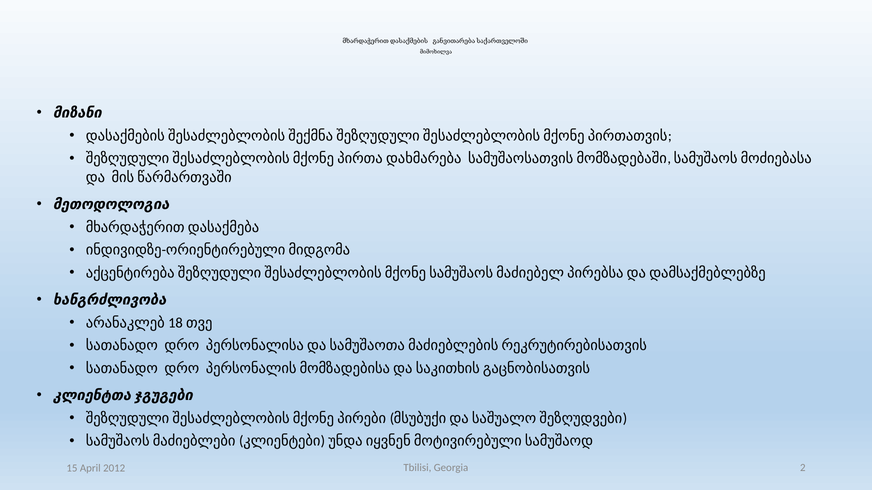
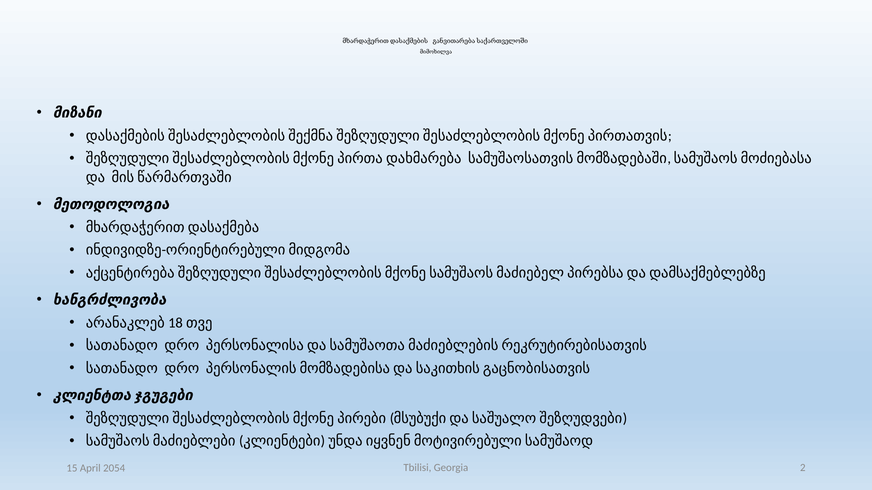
2012: 2012 -> 2054 (114, 468)
